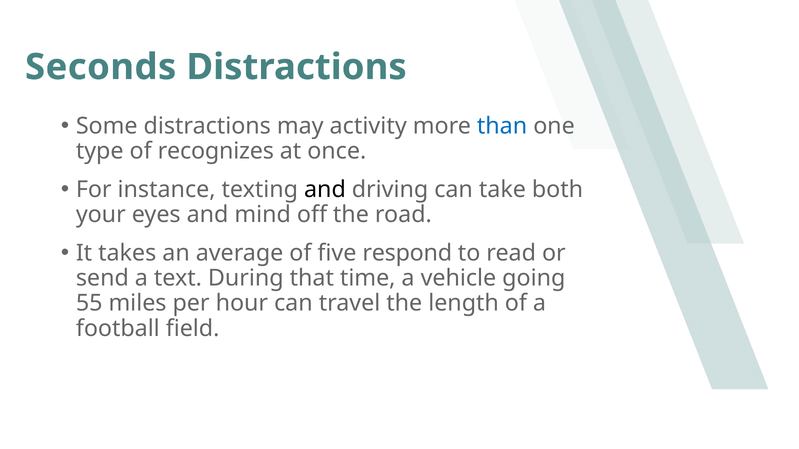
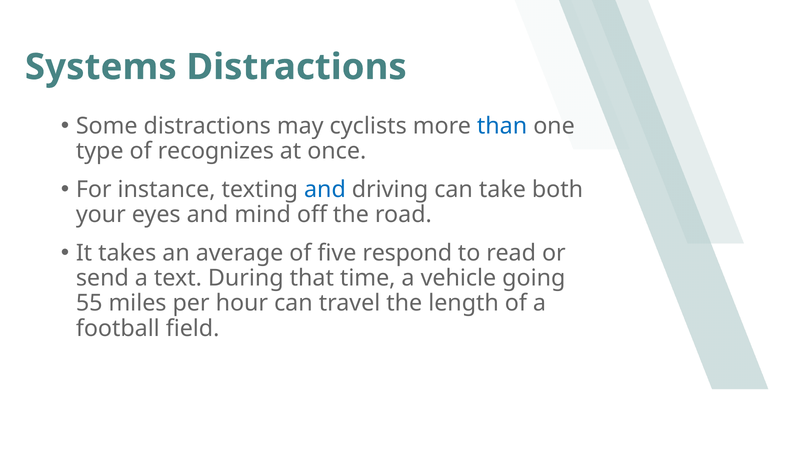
Seconds: Seconds -> Systems (101, 67)
activity: activity -> cyclists (368, 126)
and colour: black -> blue (325, 190)
